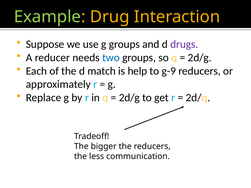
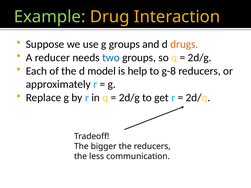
drugs colour: purple -> orange (184, 44)
match: match -> model (102, 71)
g-9: g-9 -> g-8 (169, 71)
